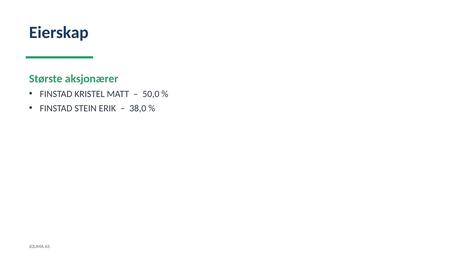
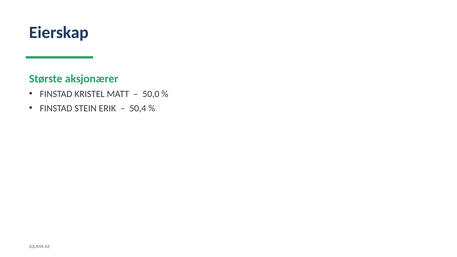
38,0: 38,0 -> 50,4 (138, 108)
